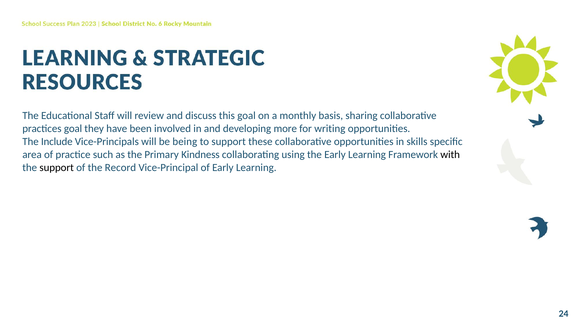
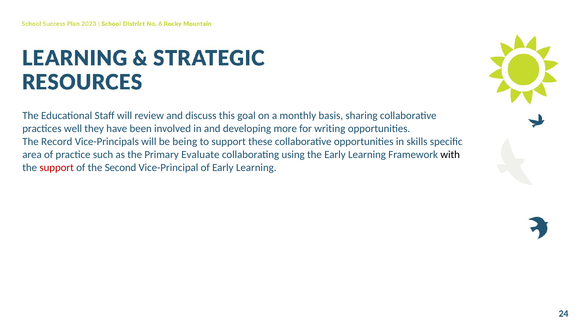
practices goal: goal -> well (73, 128)
Include: Include -> Record (57, 141)
Kindness: Kindness -> Evaluate (200, 154)
support colour: black -> red (57, 167)
Record: Record -> Second (120, 167)
